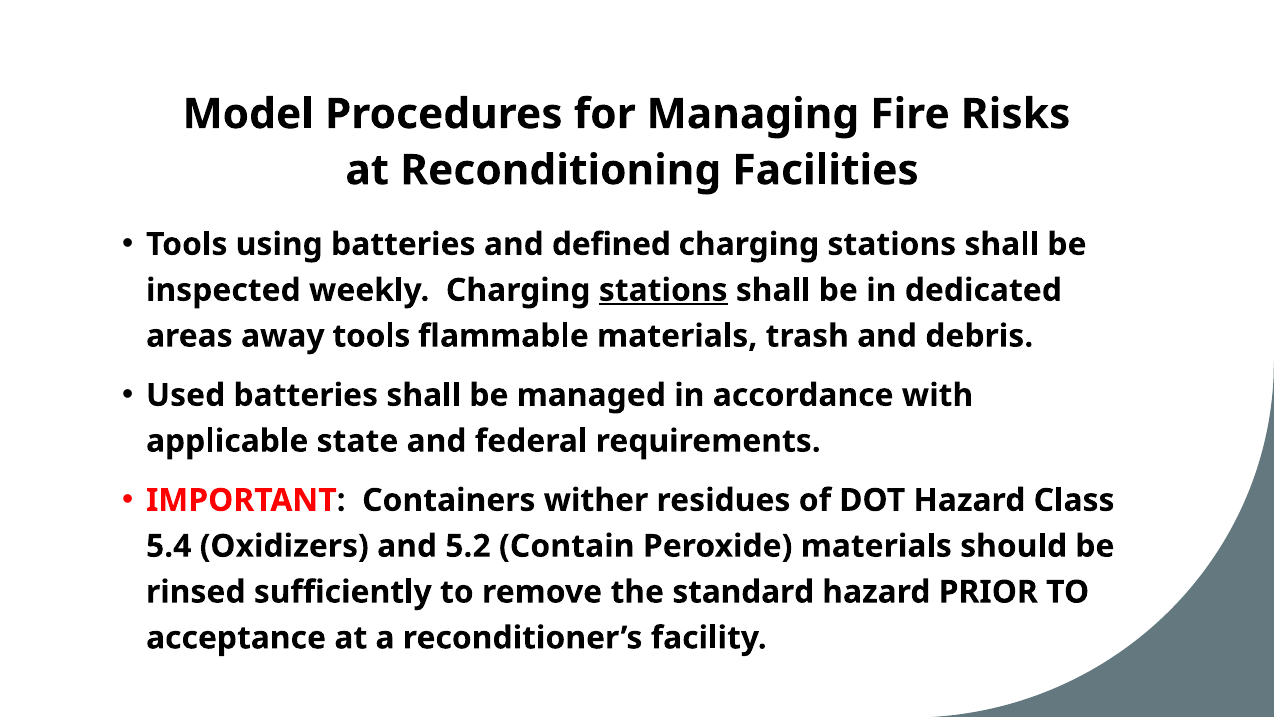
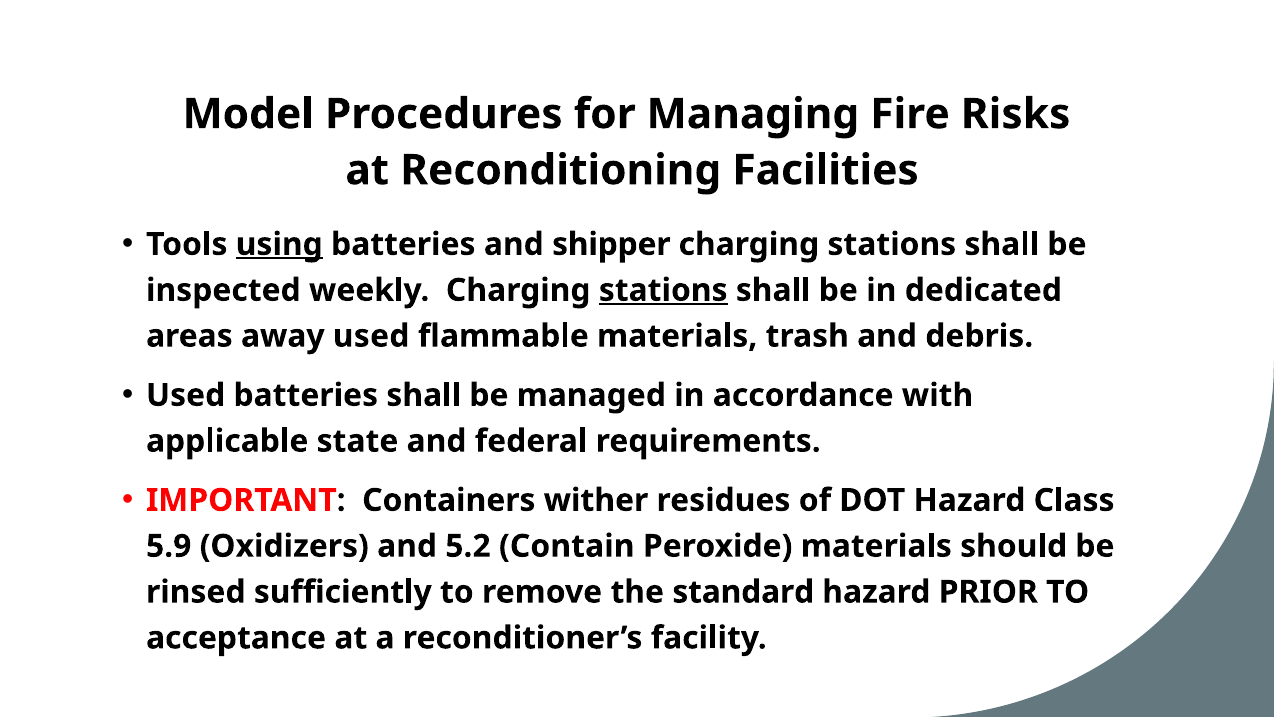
using underline: none -> present (279, 244)
defined: defined -> shipper (611, 244)
away tools: tools -> used (371, 336)
5.4: 5.4 -> 5.9 (169, 546)
